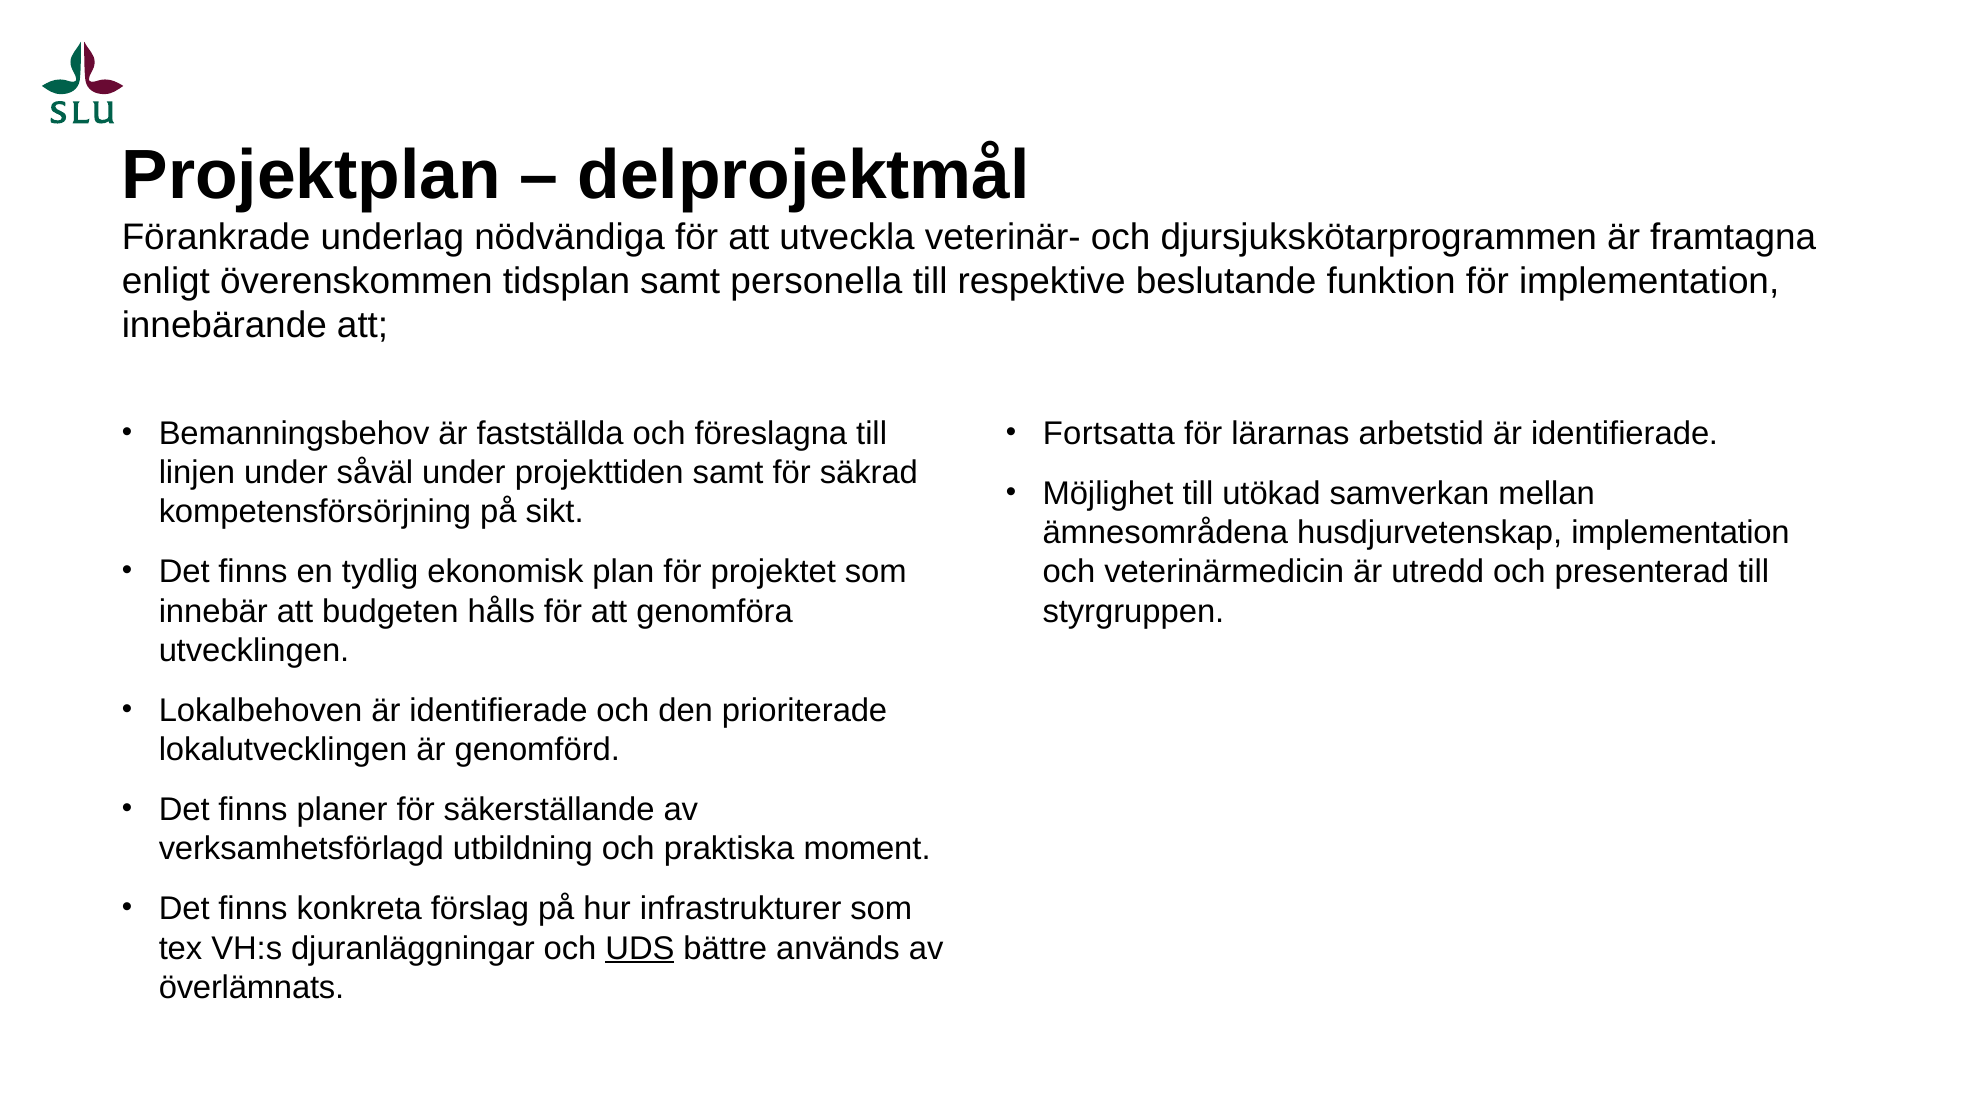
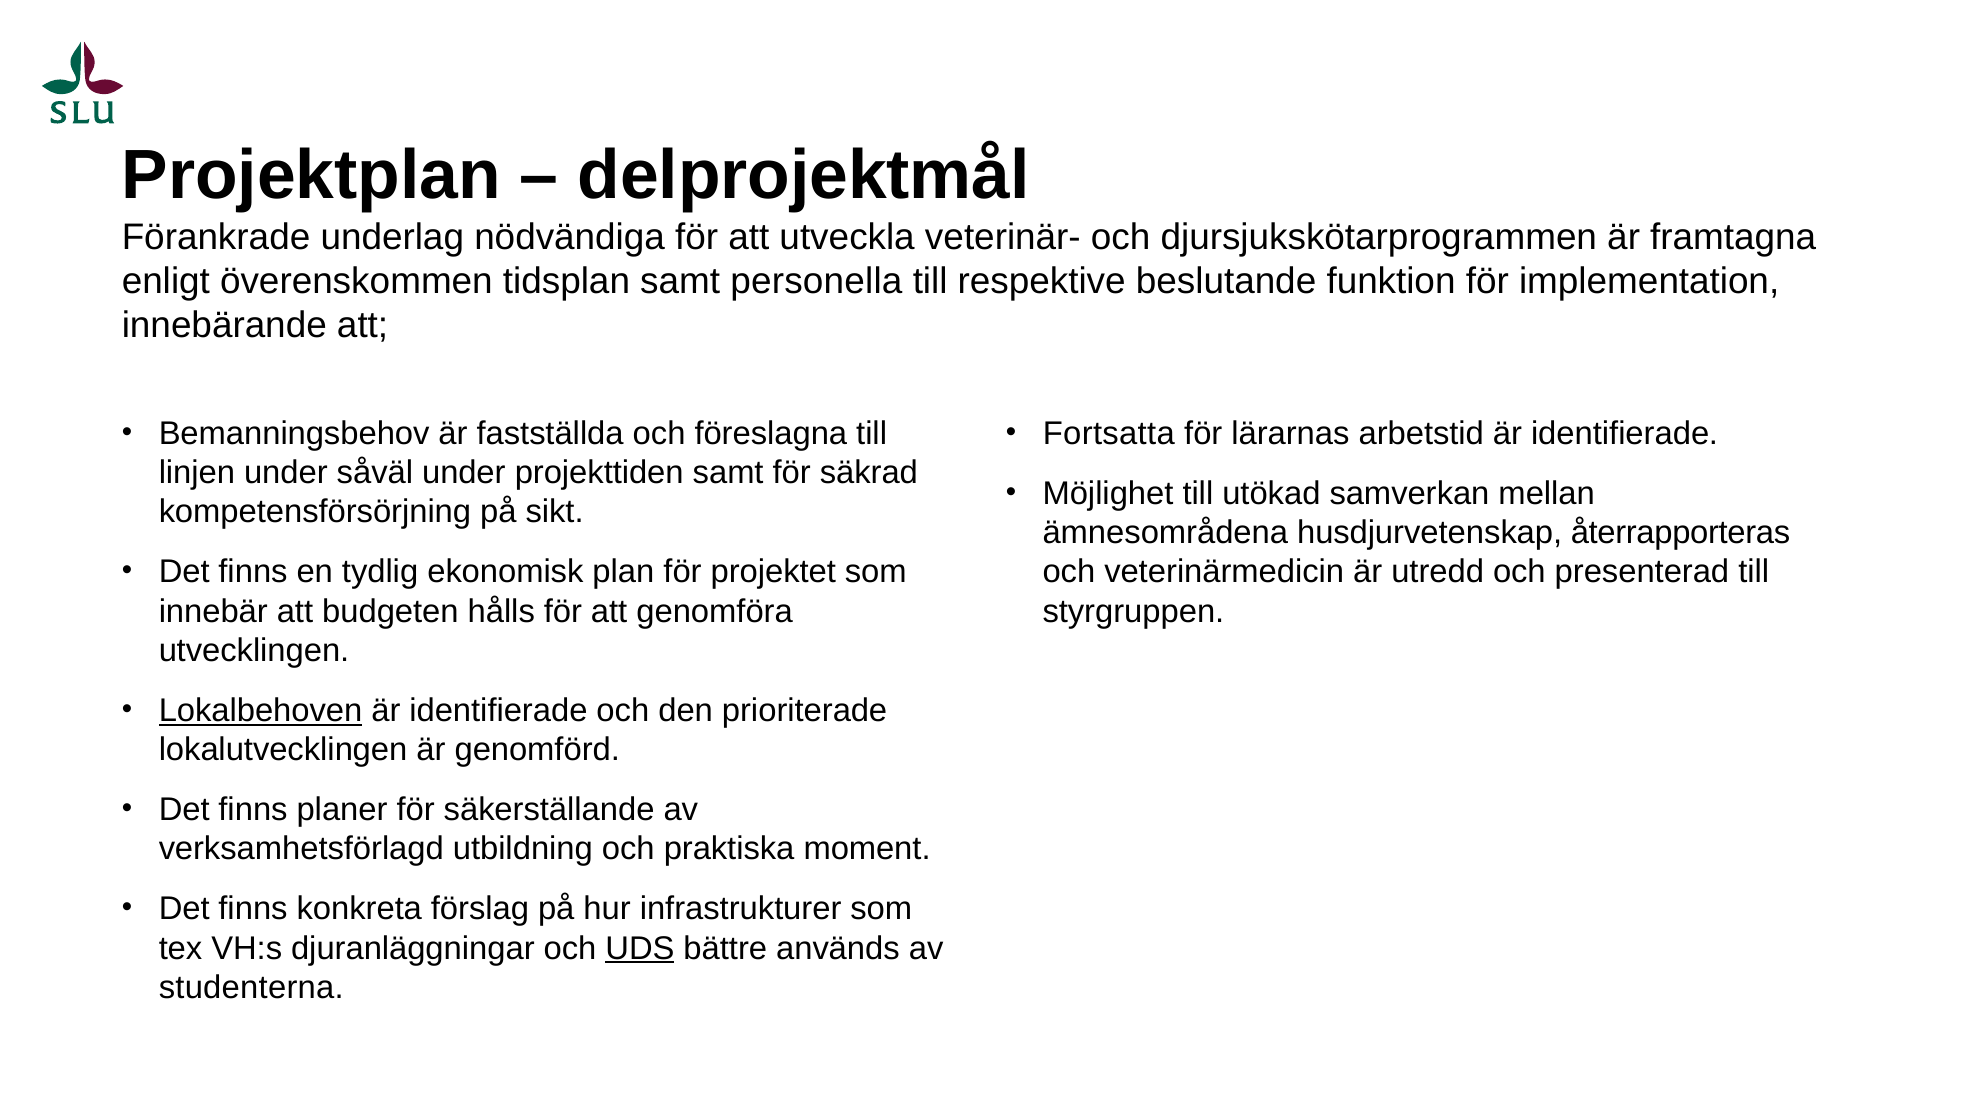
husdjurvetenskap implementation: implementation -> återrapporteras (1680, 533)
Lokalbehoven underline: none -> present (261, 711)
överlämnats: överlämnats -> studenterna (251, 988)
